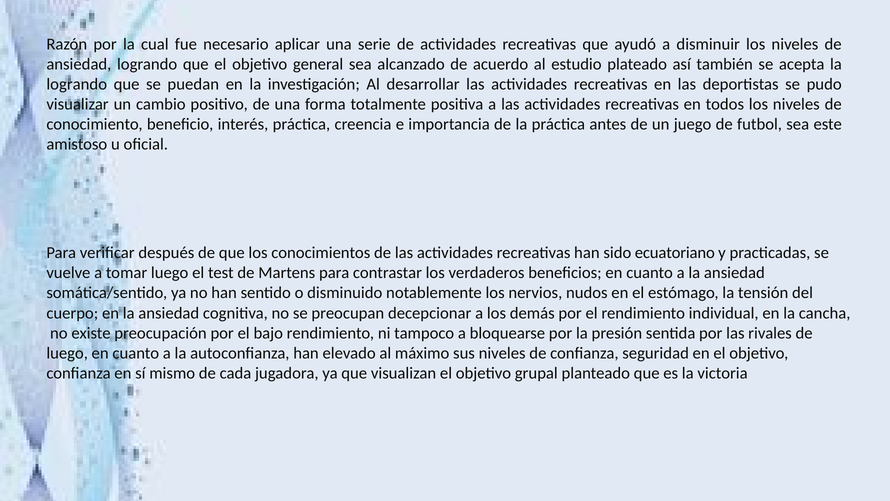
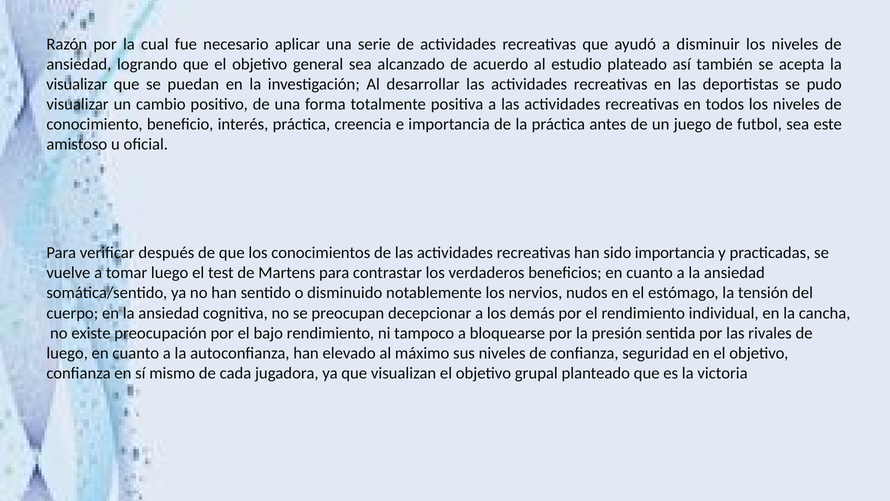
logrando: logrando -> visualizar (77, 84)
sido ecuatoriano: ecuatoriano -> importancia (675, 253)
